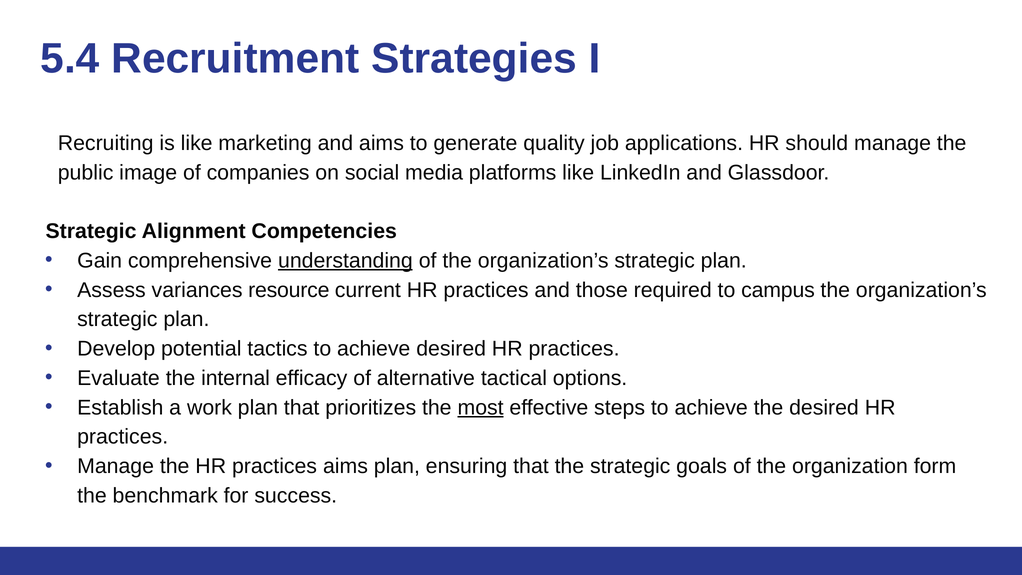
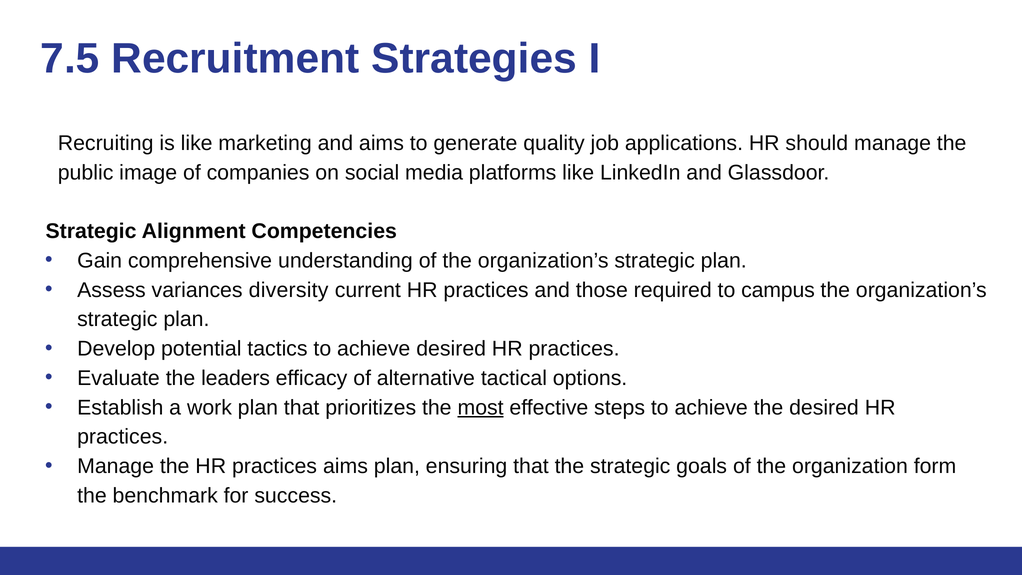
5.4: 5.4 -> 7.5 (70, 59)
understanding underline: present -> none (345, 261)
resource: resource -> diversity (289, 290)
internal: internal -> leaders (236, 378)
